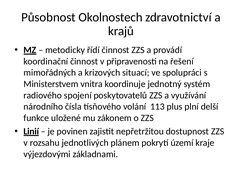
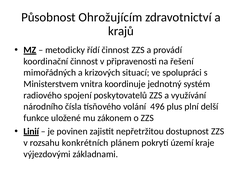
Okolnostech: Okolnostech -> Ohrožujícím (110, 17)
113: 113 -> 496 (157, 106)
jednotlivých: jednotlivých -> konkrétních (85, 142)
